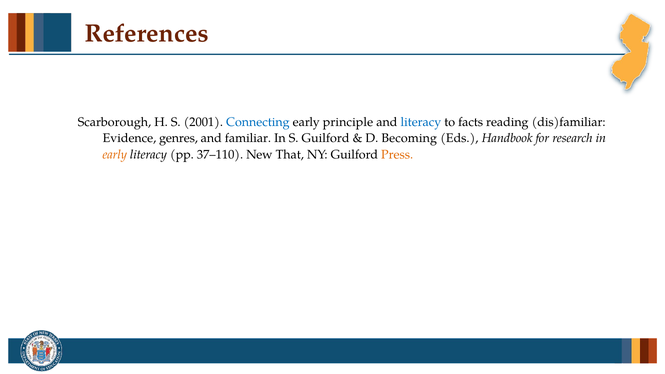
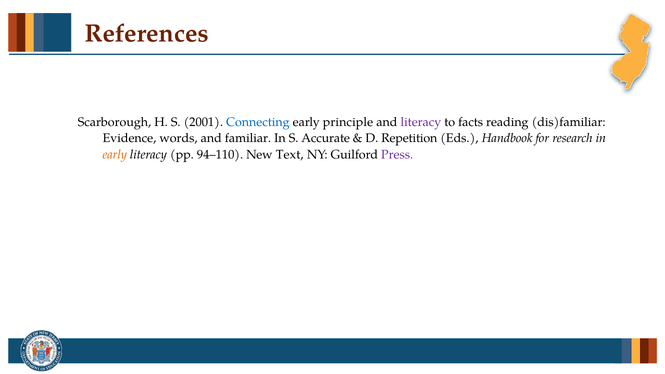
literacy colour: blue -> purple (421, 122)
genres: genres -> words (178, 138)
S Guilford: Guilford -> Accurate (326, 138)
Becoming: Becoming -> Repetition (409, 138)
37–110: 37–110 -> 94–110 (220, 155)
That: That -> Text (290, 155)
Press colour: orange -> purple (397, 155)
